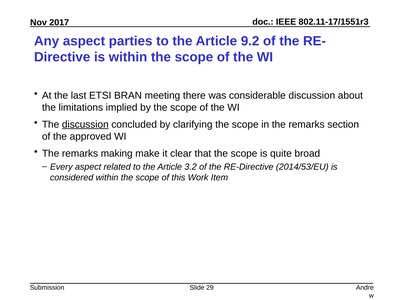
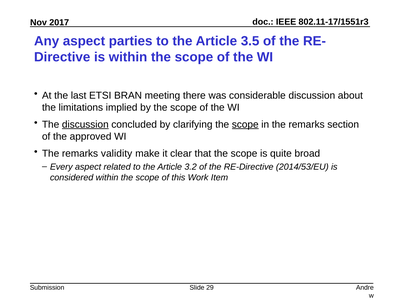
9.2: 9.2 -> 3.5 (250, 41)
scope underline: none -> present (245, 124)
making: making -> validity (117, 153)
